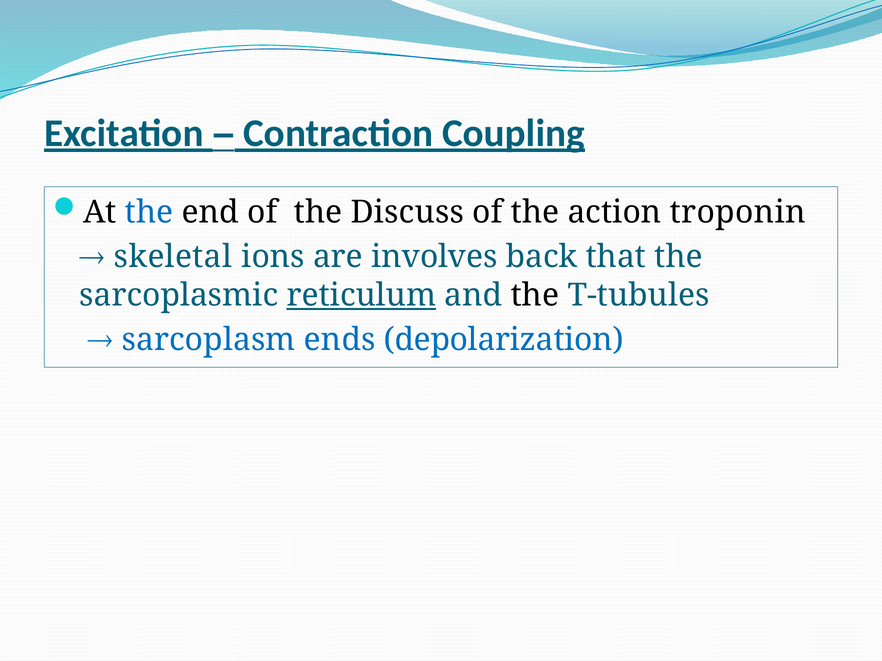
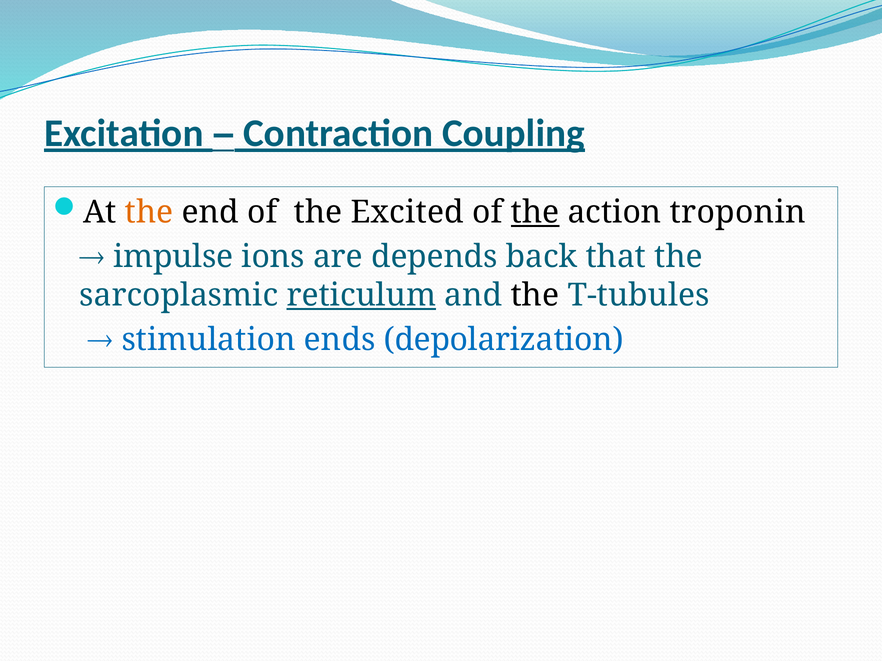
the colour: blue -> orange (149, 212)
Discuss: Discuss -> Excited (407, 212)
the underline: none -> present (535, 212)
skeletal: skeletal -> impulse (173, 257)
involves: involves -> depends (434, 257)
sarcoplasm: sarcoplasm -> stimulation (209, 340)
